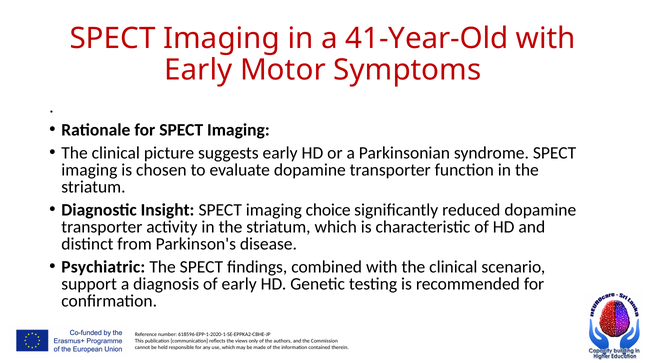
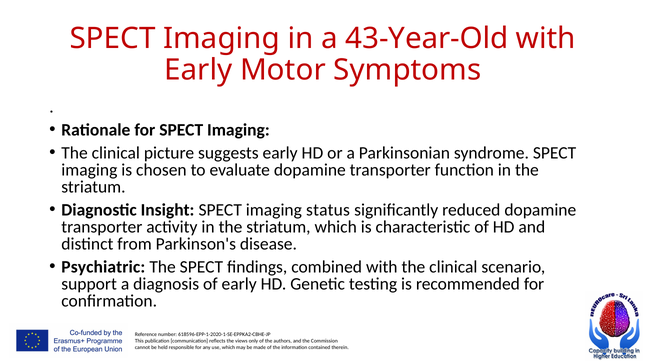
41-Year-Old: 41-Year-Old -> 43-Year-Old (427, 38)
choice: choice -> status (328, 210)
